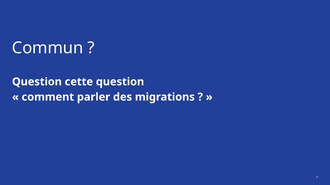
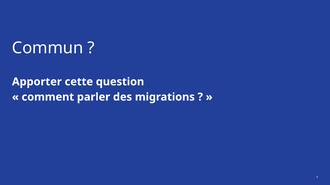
Question: Question -> Apporter (37, 82)
